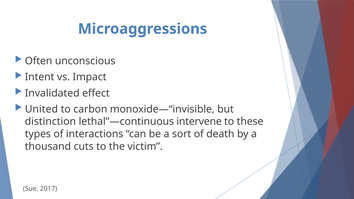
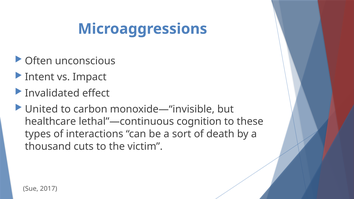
distinction: distinction -> healthcare (50, 122)
intervene: intervene -> cognition (199, 122)
